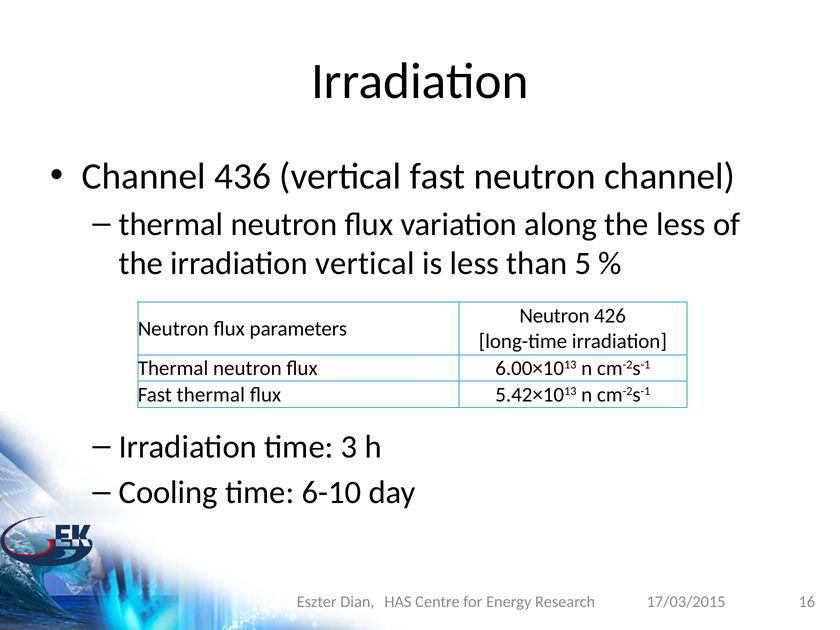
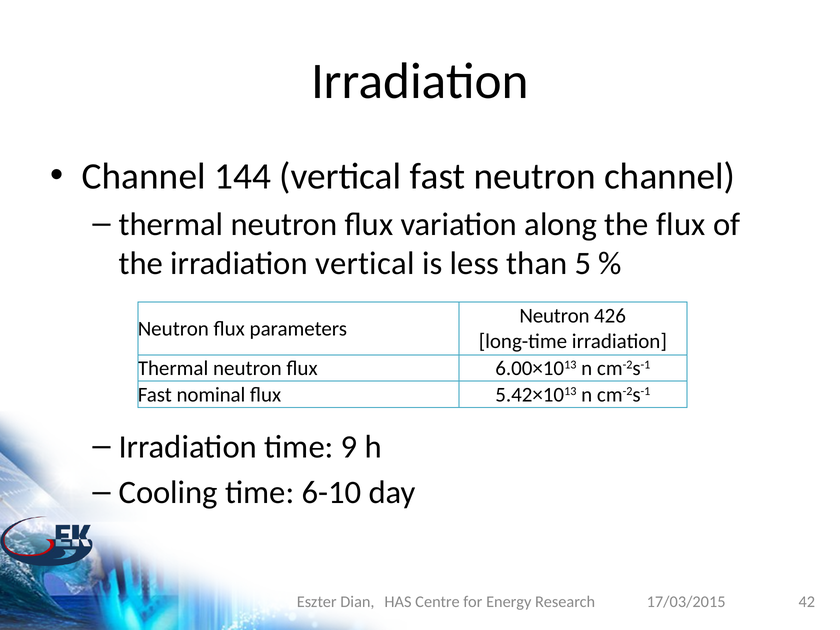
436: 436 -> 144 (243, 176)
the less: less -> flux (681, 224)
Fast thermal: thermal -> nominal (211, 395)
3: 3 -> 9 (349, 447)
16: 16 -> 42 (807, 602)
